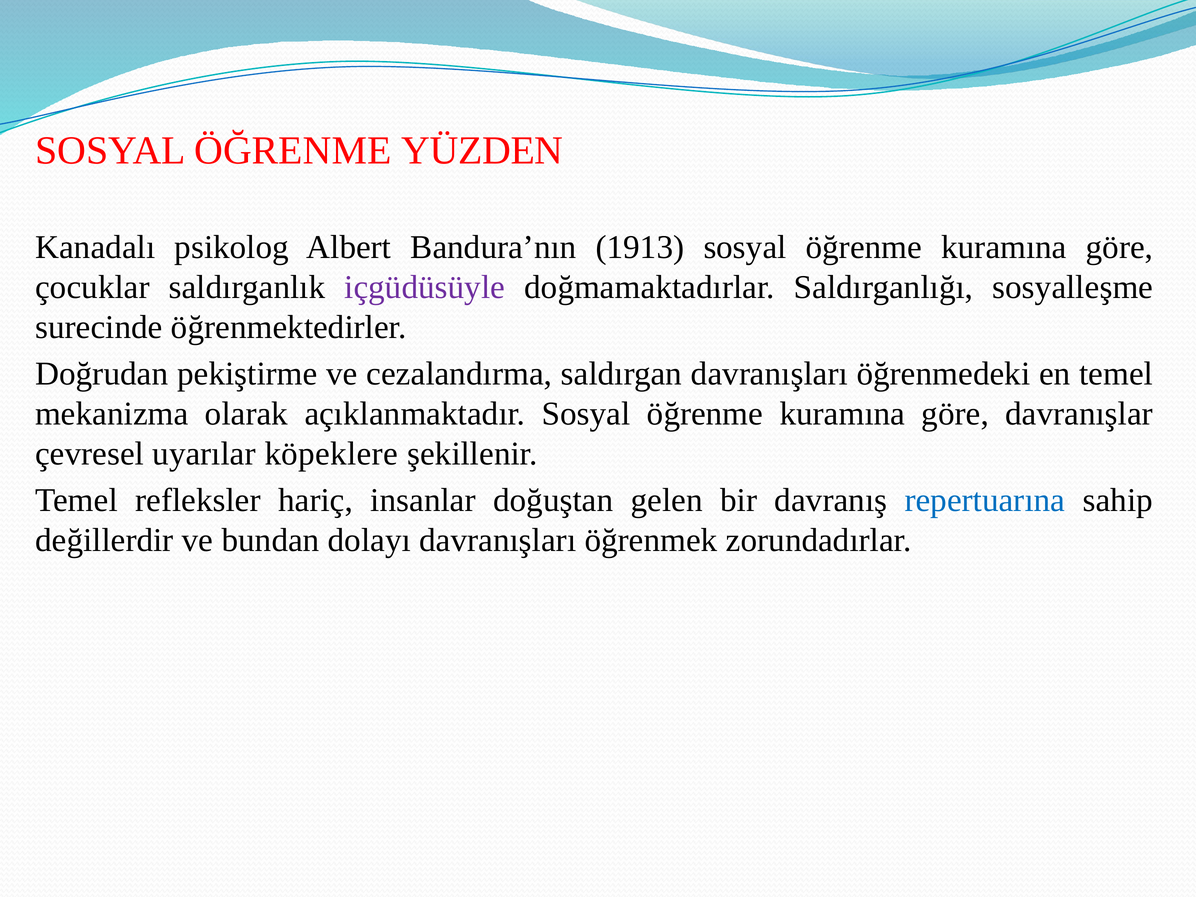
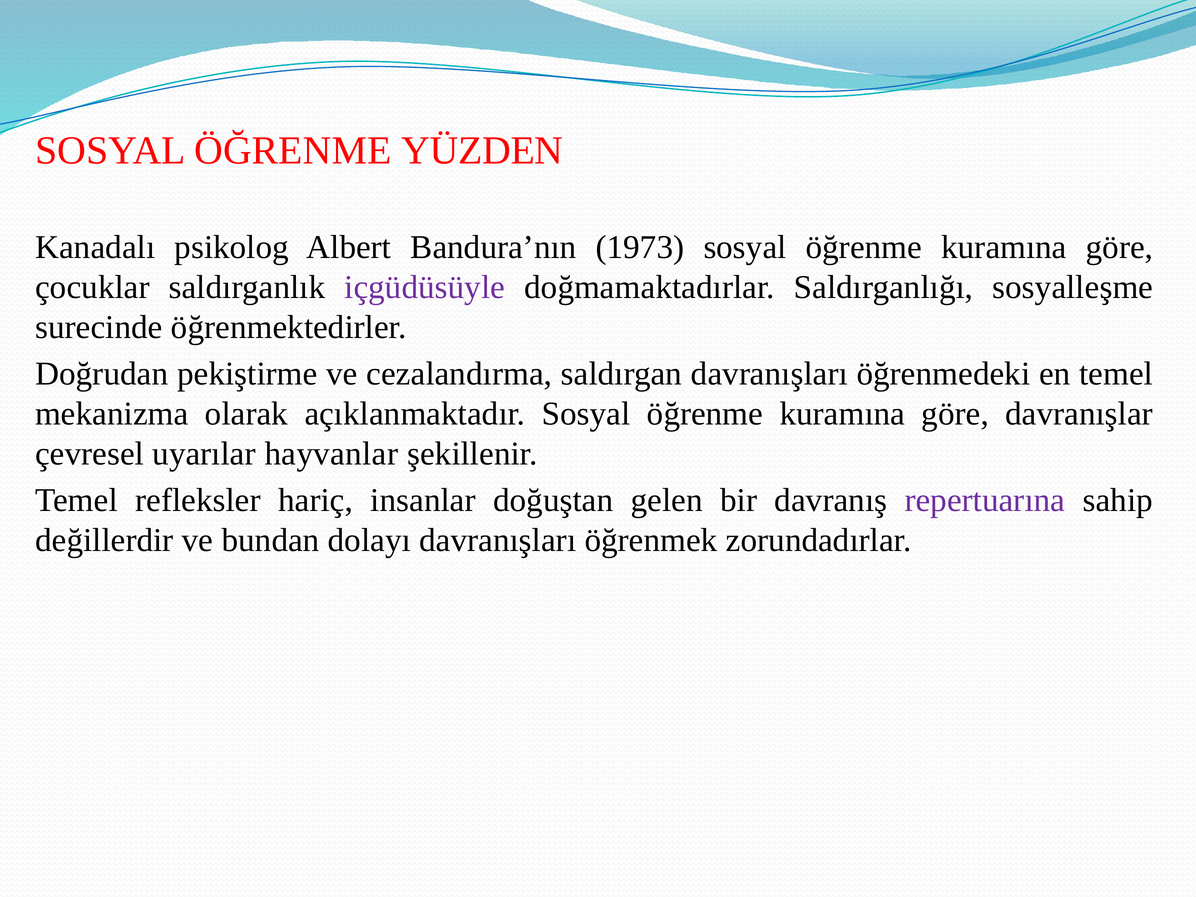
1913: 1913 -> 1973 (640, 247)
köpeklere: köpeklere -> hayvanlar (331, 454)
repertuarına colour: blue -> purple (985, 500)
